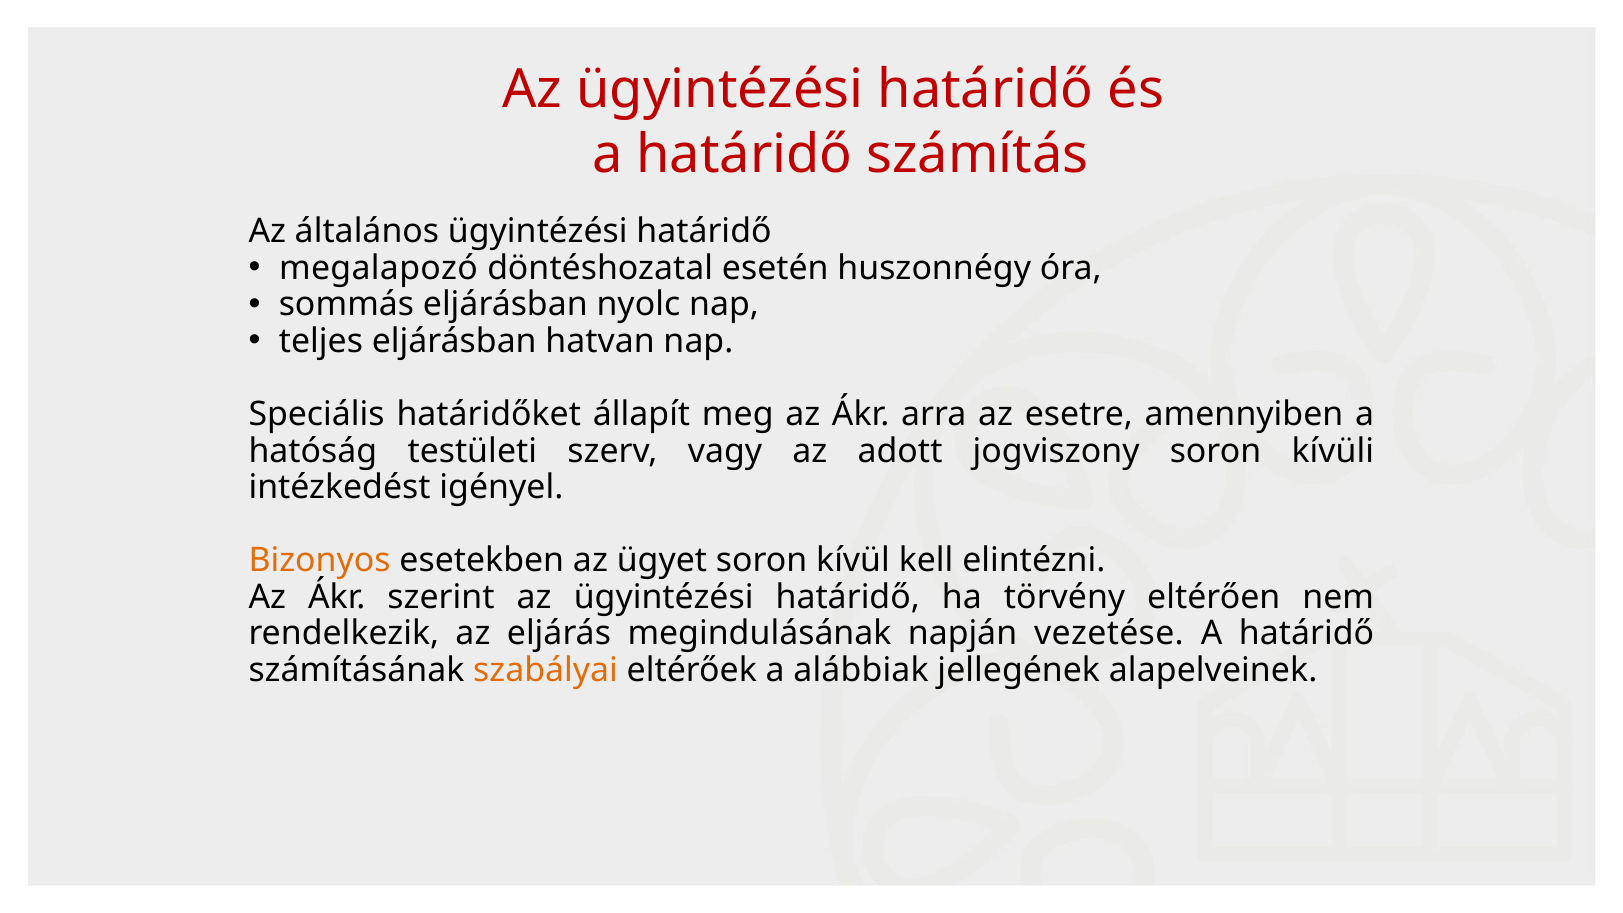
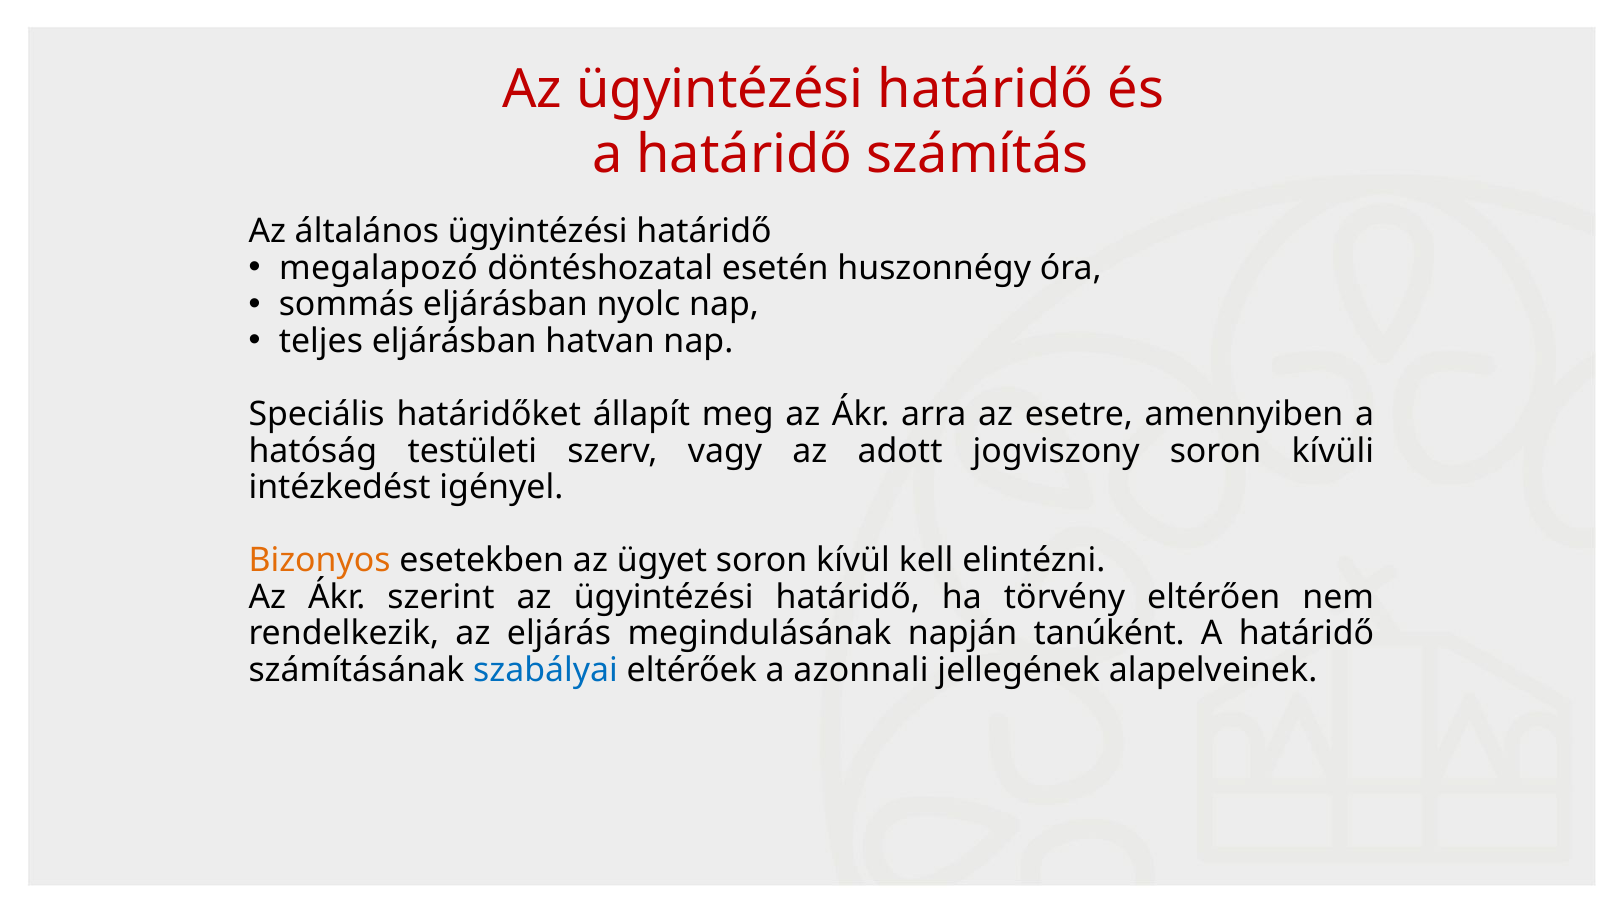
vezetése: vezetése -> tanúként (1109, 634)
szabályai colour: orange -> blue (546, 670)
alábbiak: alábbiak -> azonnali (861, 670)
